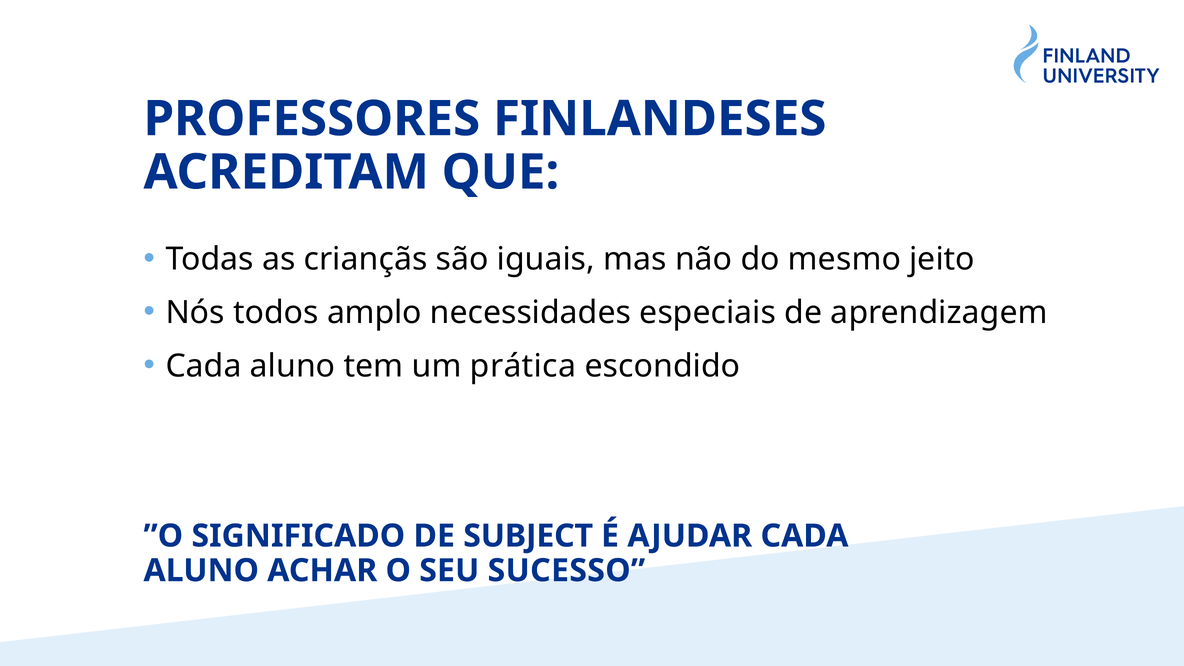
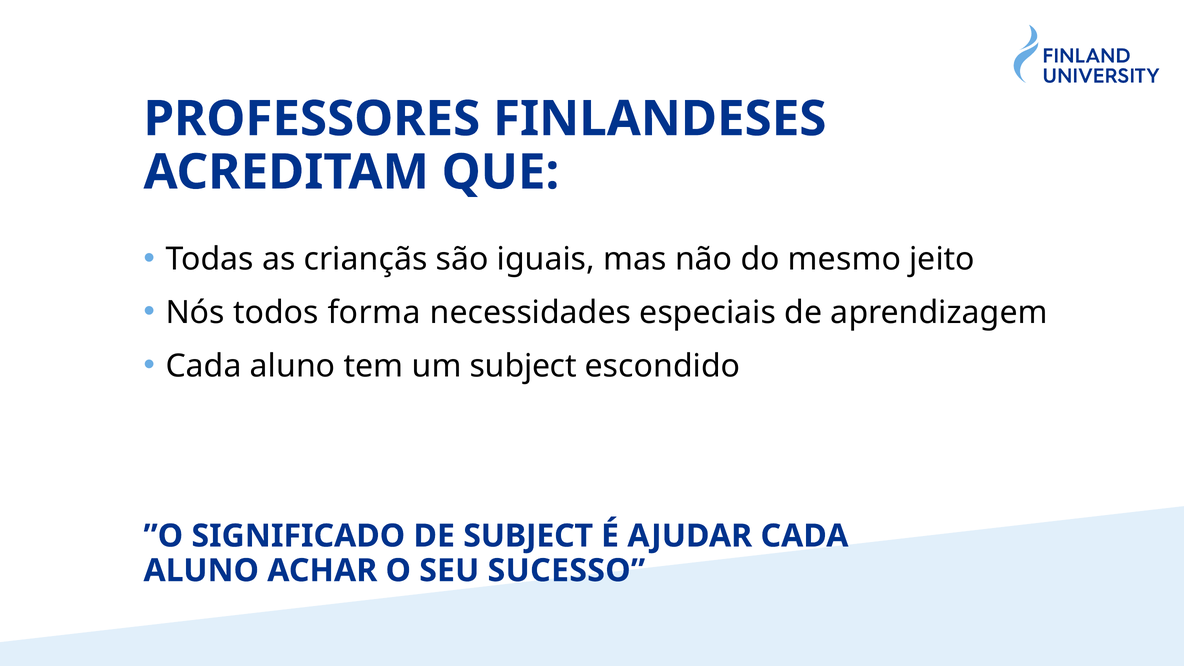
amplo: amplo -> forma (374, 313)
um prática: prática -> subject (523, 366)
